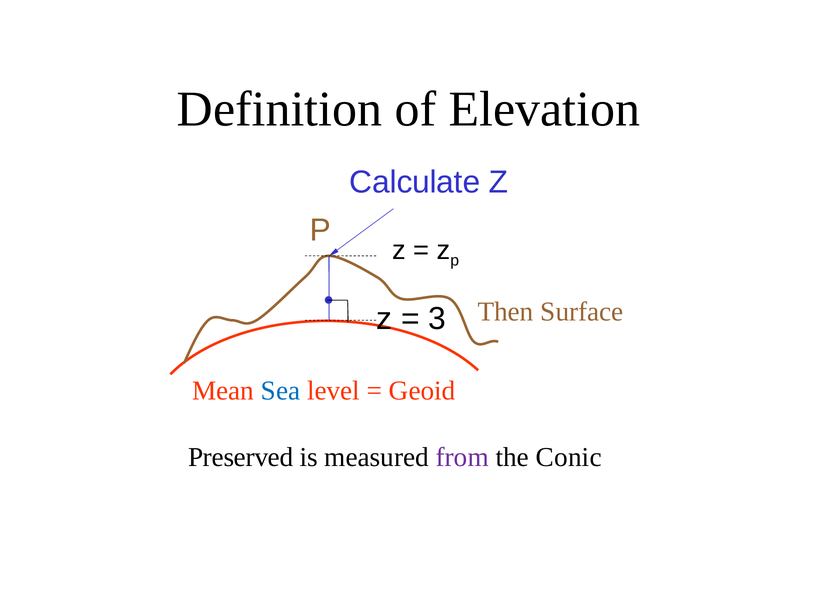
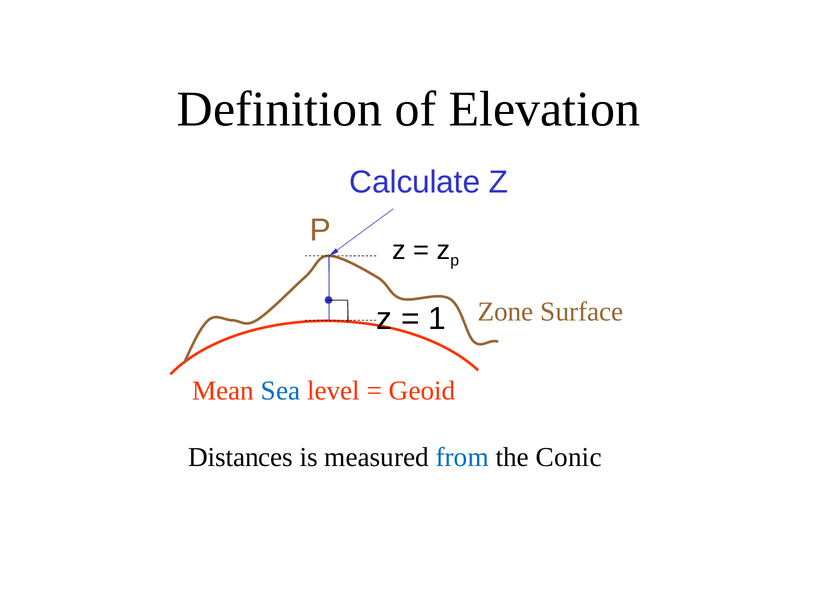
Then: Then -> Zone (506, 312)
3: 3 -> 1 (437, 318)
Preserved: Preserved -> Distances (241, 457)
from colour: purple -> blue (462, 457)
